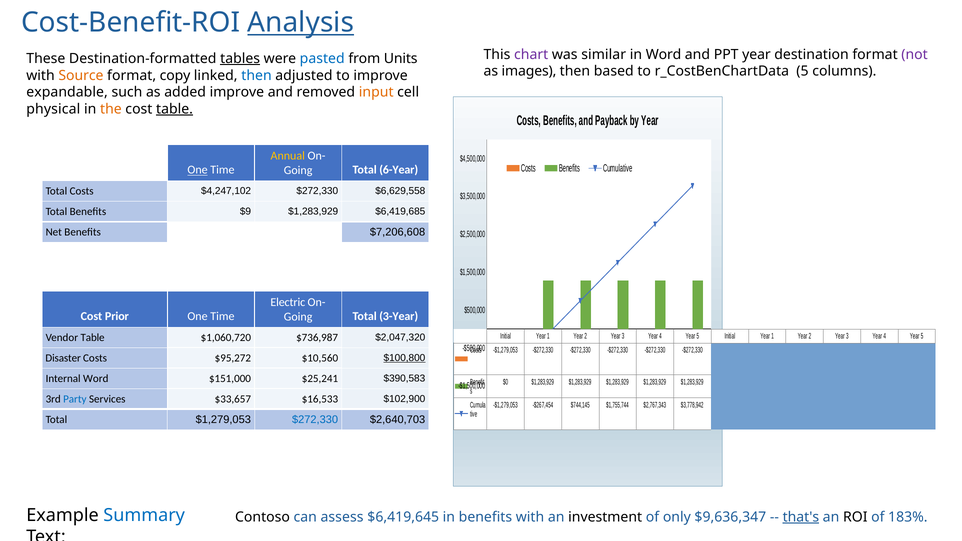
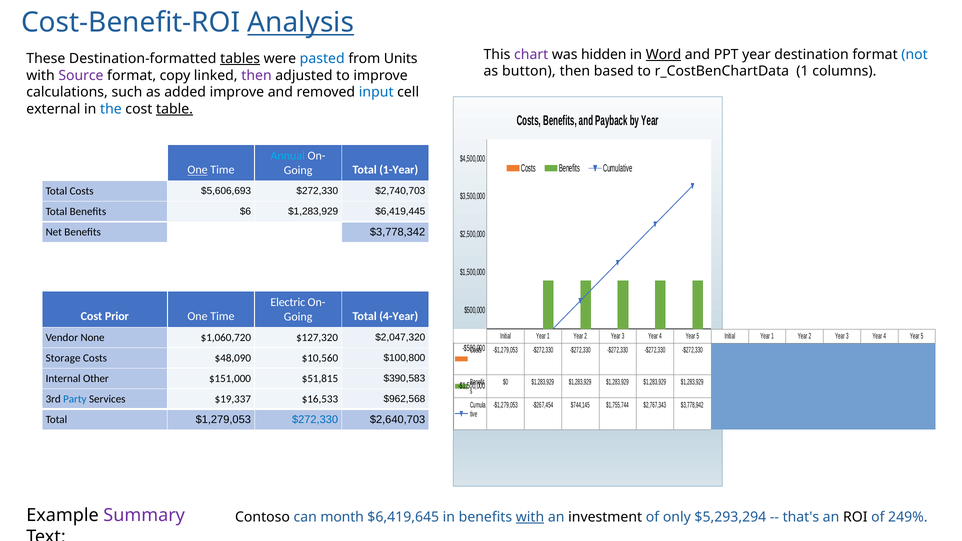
similar: similar -> hidden (604, 54)
Word underline: none -> present (664, 54)
not colour: purple -> blue (915, 54)
images: images -> button (529, 71)
5: 5 -> 1 (802, 71)
Source colour: orange -> purple (81, 75)
then colour: blue -> purple (256, 75)
expandable: expandable -> calculations (67, 92)
input colour: orange -> blue (376, 92)
physical: physical -> external (53, 109)
the colour: orange -> blue (111, 109)
Annual colour: yellow -> light blue (288, 156)
6-Year: 6-Year -> 1-Year (399, 170)
$4,247,102: $4,247,102 -> $5,606,693 (226, 191)
$6,629,558: $6,629,558 -> $2,740,703 (400, 191)
$9: $9 -> $6 (246, 212)
$6,419,685: $6,419,685 -> $6,419,445 (400, 212)
$7,206,608: $7,206,608 -> $3,778,342 (398, 232)
3-Year: 3-Year -> 4-Year (399, 316)
Vendor Table: Table -> None (93, 338)
$736,987: $736,987 -> $127,320 (317, 338)
Disaster: Disaster -> Storage (63, 358)
$95,272: $95,272 -> $48,090 (233, 358)
$100,800 underline: present -> none (404, 358)
Internal Word: Word -> Other (96, 379)
$25,241: $25,241 -> $51,815 (320, 379)
$33,657: $33,657 -> $19,337 (233, 399)
$102,900: $102,900 -> $962,568 (404, 399)
Summary colour: blue -> purple (144, 515)
assess: assess -> month (342, 517)
with underline: none -> present (530, 517)
$9,636,347: $9,636,347 -> $5,293,294 (730, 517)
that's underline: present -> none (801, 517)
183%: 183% -> 249% (908, 517)
